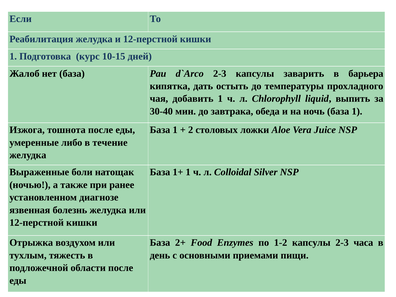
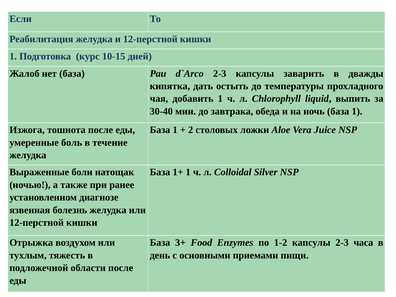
барьера: барьера -> дважды (366, 74)
либо: либо -> боль (72, 143)
2+: 2+ -> 3+ (180, 243)
